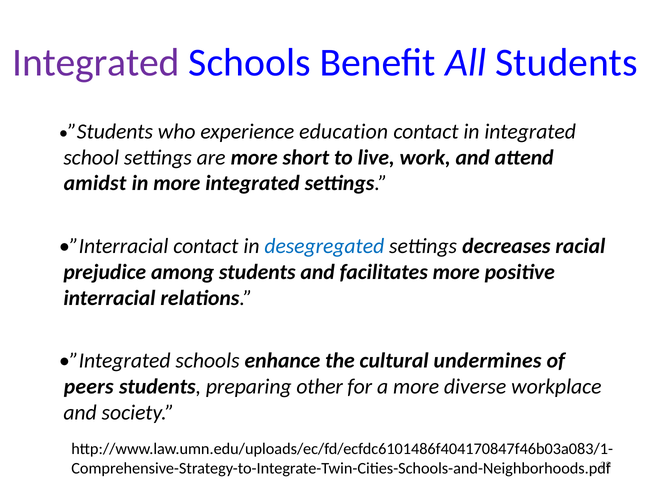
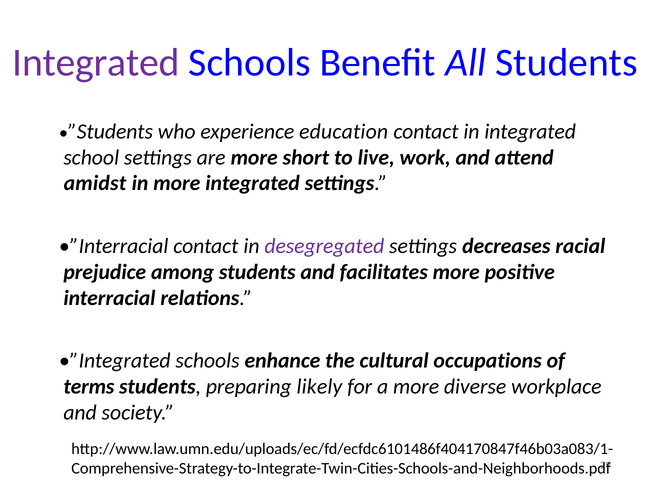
desegregated colour: blue -> purple (324, 246)
undermines: undermines -> occupations (488, 361)
peers: peers -> terms (89, 387)
other: other -> likely (319, 387)
